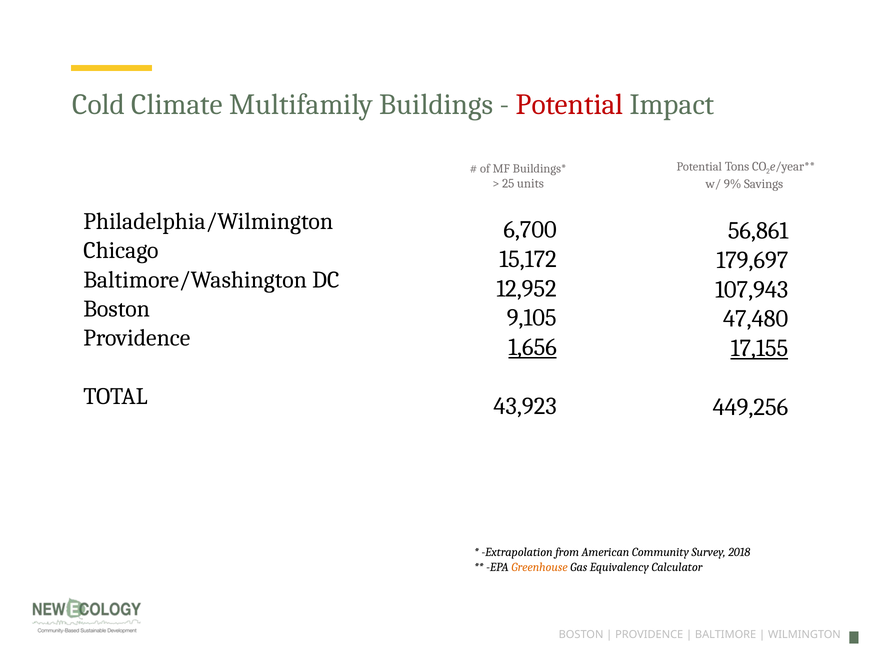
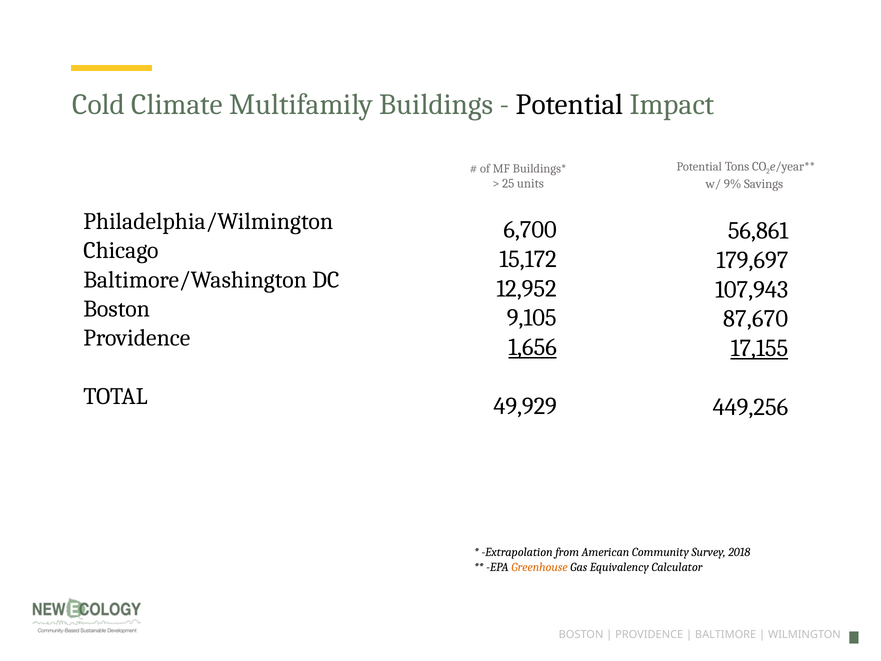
Potential colour: red -> black (570, 104)
47,480: 47,480 -> 87,670 (756, 319)
43,923: 43,923 -> 49,929 (525, 406)
